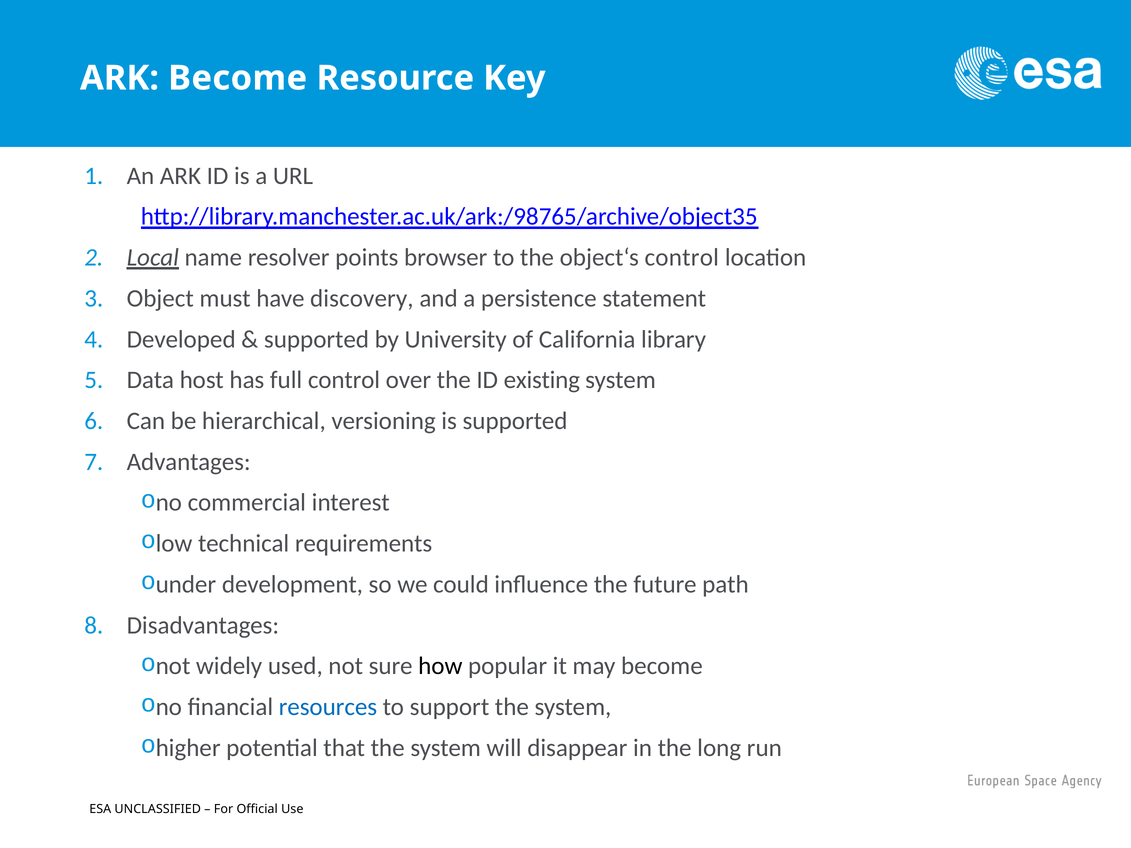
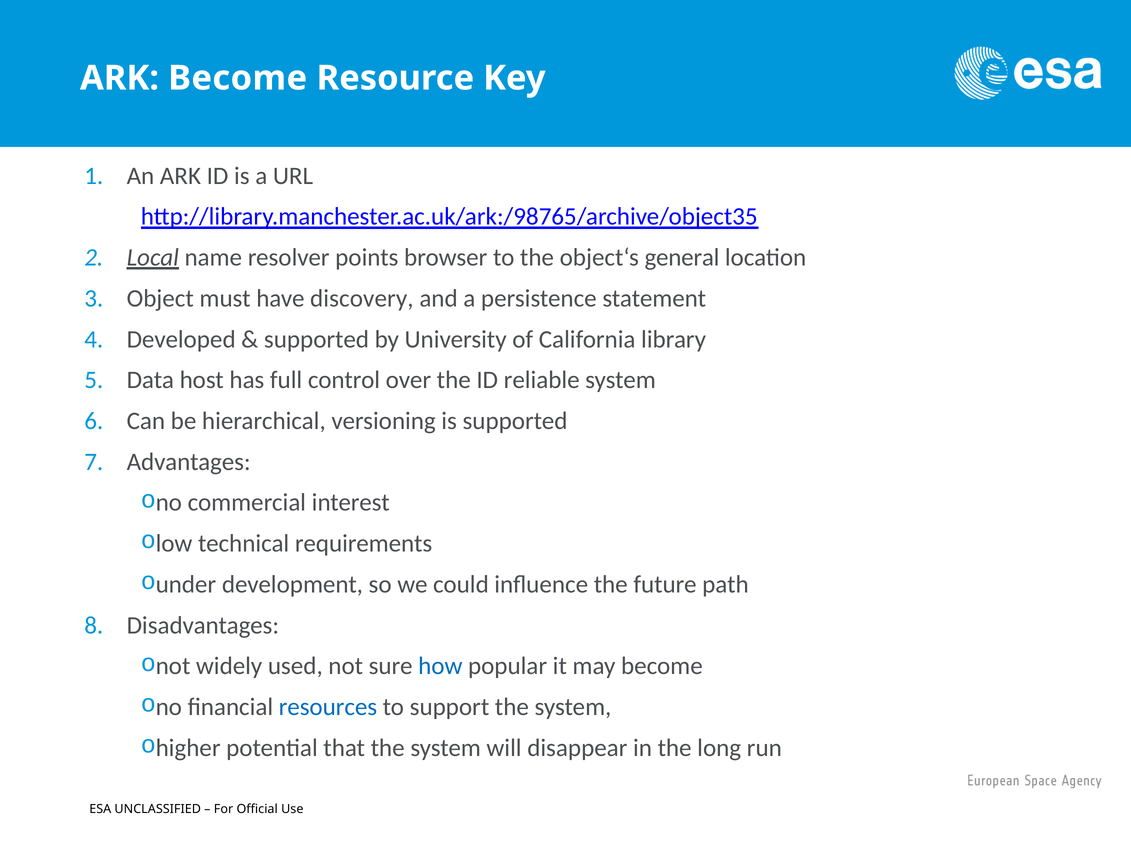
object‘s control: control -> general (682, 258)
existing: existing -> reliable (542, 380)
how colour: black -> blue (440, 666)
